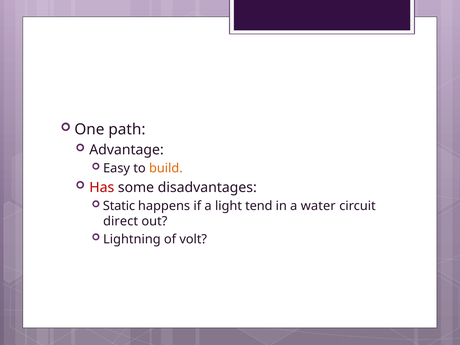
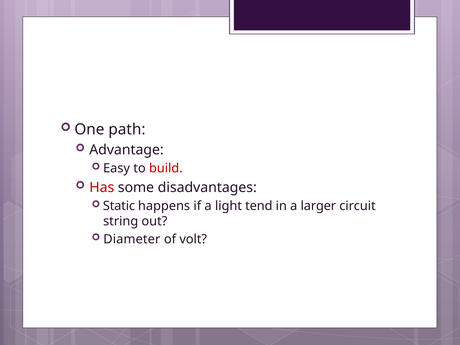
build colour: orange -> red (166, 168)
water: water -> larger (318, 206)
direct: direct -> string (121, 221)
Lightning: Lightning -> Diameter (132, 239)
